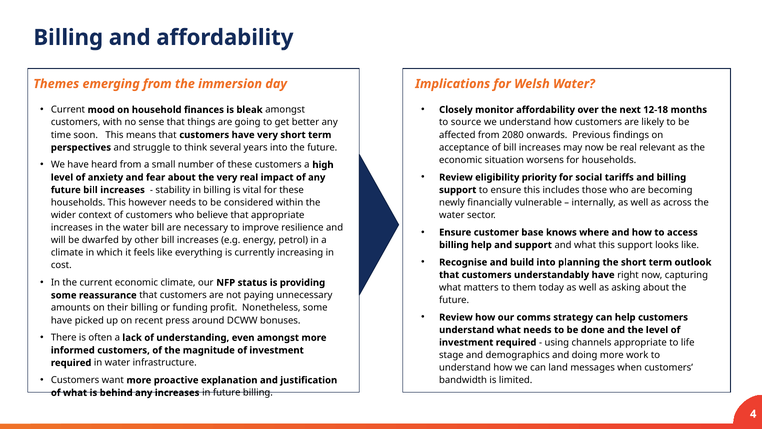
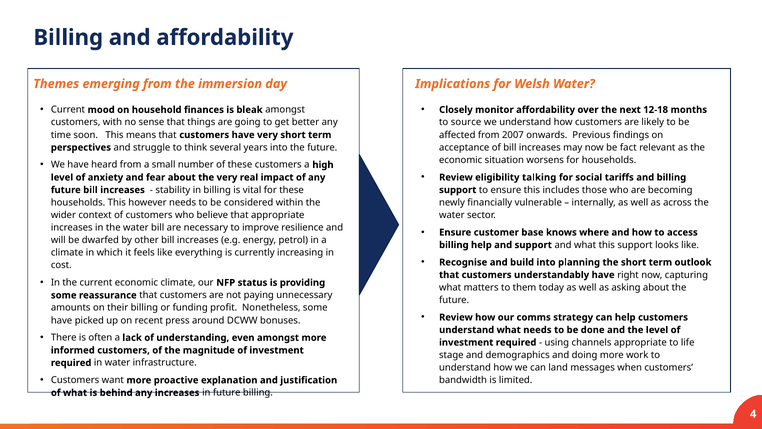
2080: 2080 -> 2007 (513, 135)
be real: real -> fact (628, 147)
priority: priority -> talking (539, 177)
